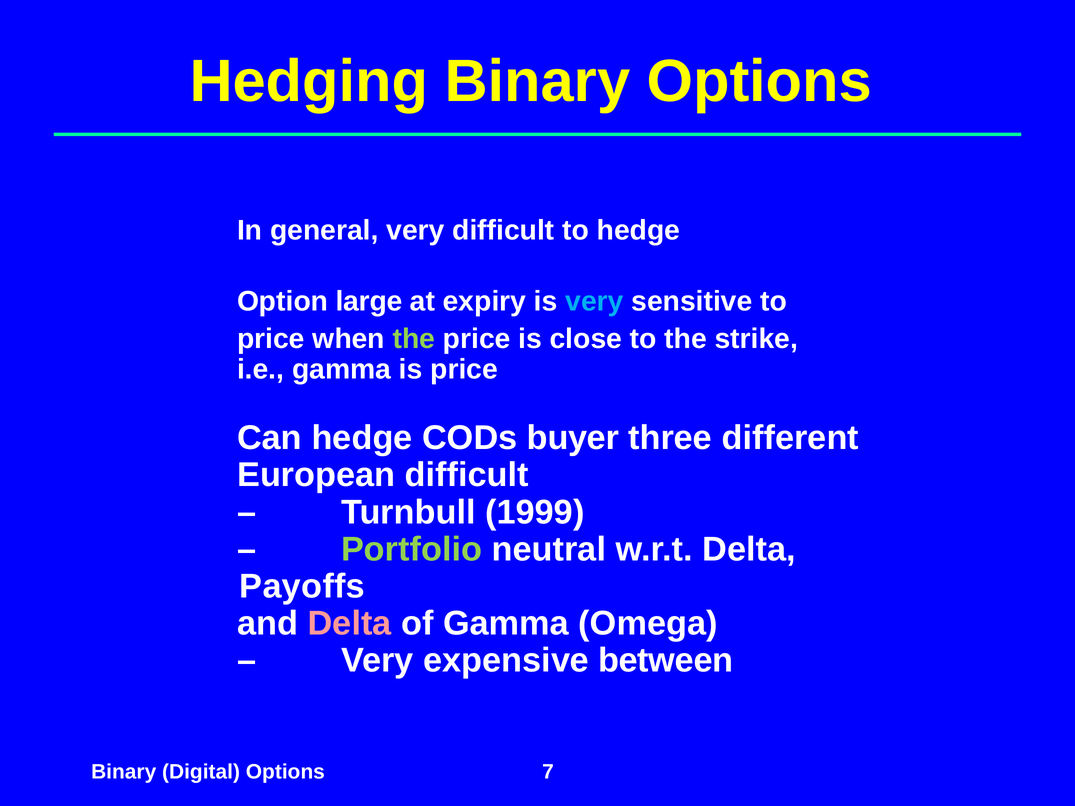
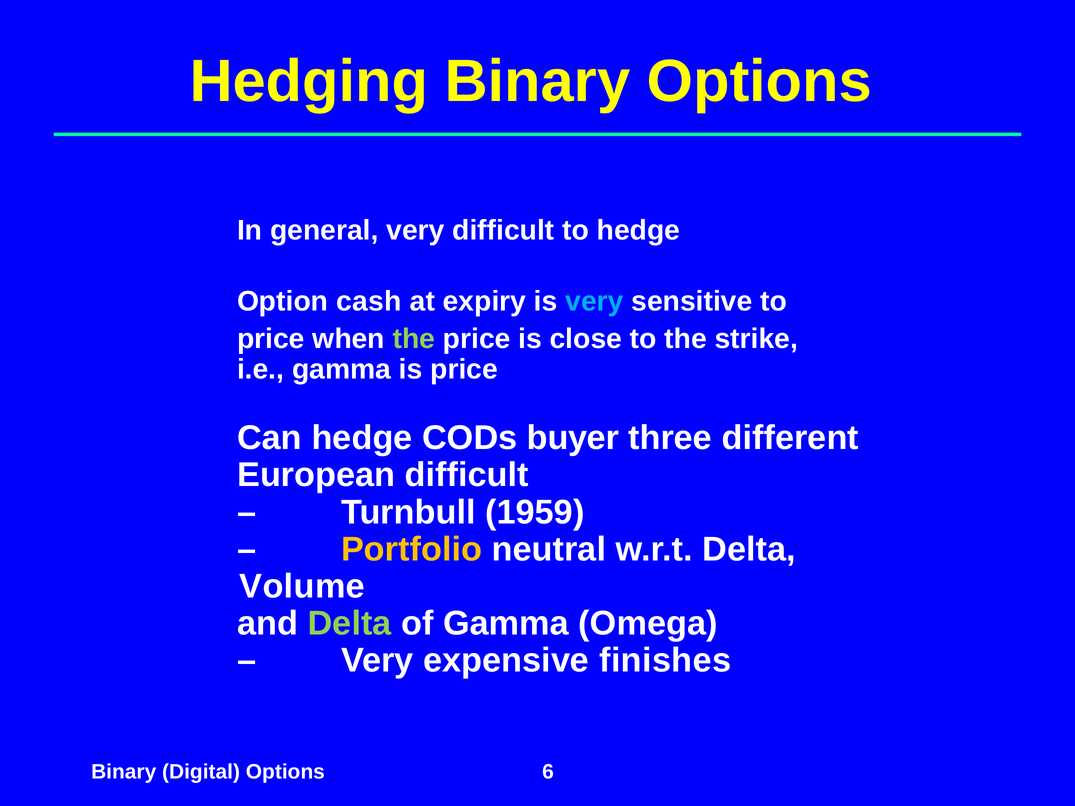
large: large -> cash (369, 302)
1999: 1999 -> 1959 (535, 512)
Portfolio colour: light green -> yellow (412, 549)
Payoffs: Payoffs -> Volume (302, 587)
Delta colour: pink -> light green (350, 624)
between: between -> finishes (665, 661)
7: 7 -> 6 (548, 772)
